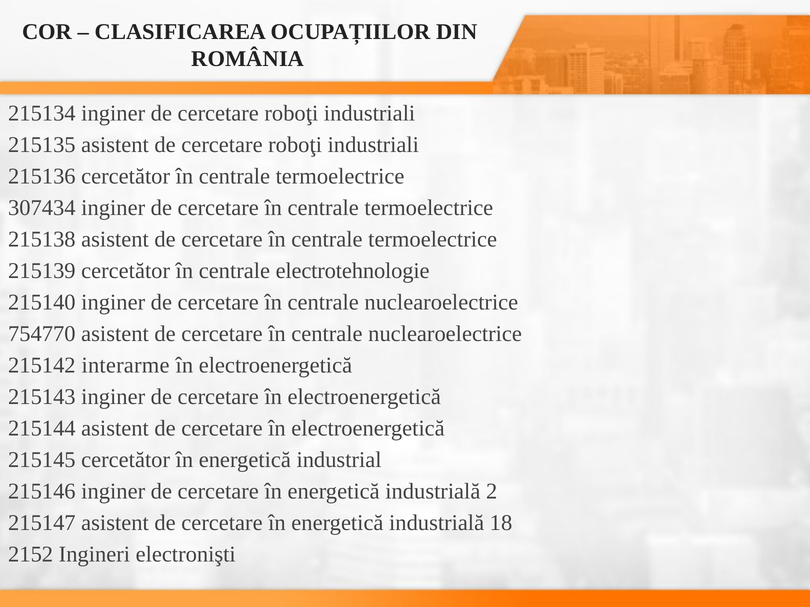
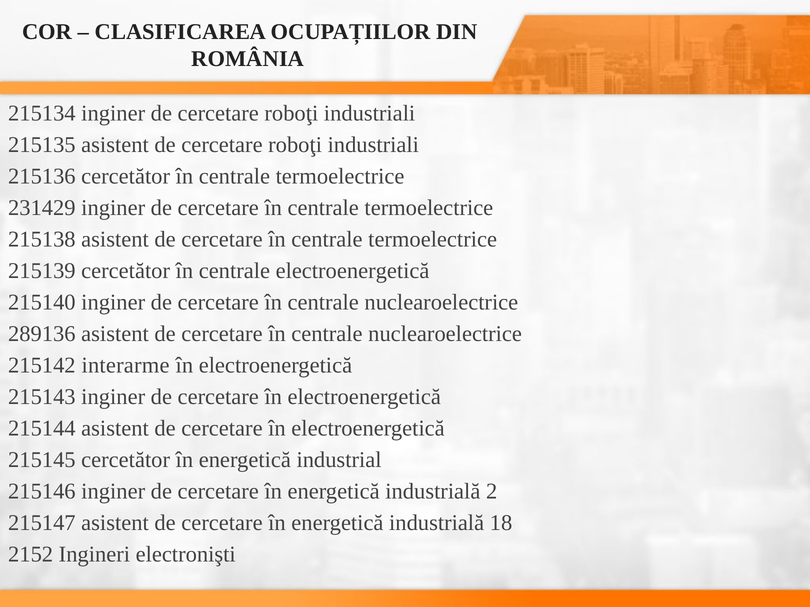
307434: 307434 -> 231429 (42, 208)
centrale electrotehnologie: electrotehnologie -> electroenergetică (353, 271)
754770: 754770 -> 289136 (42, 334)
